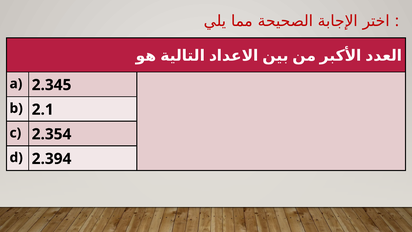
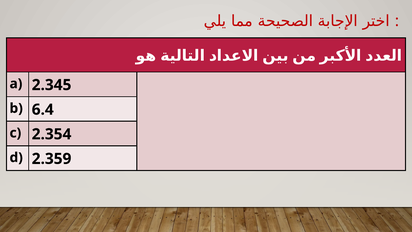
2.1: 2.1 -> 6.4 (43, 109)
2.394: 2.394 -> 2.359 (52, 159)
